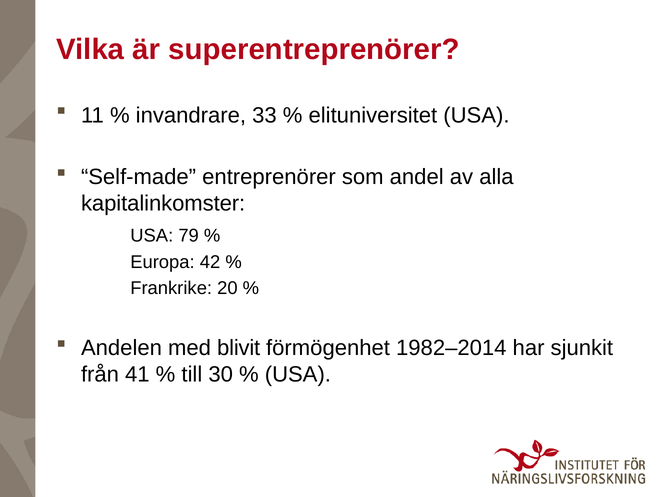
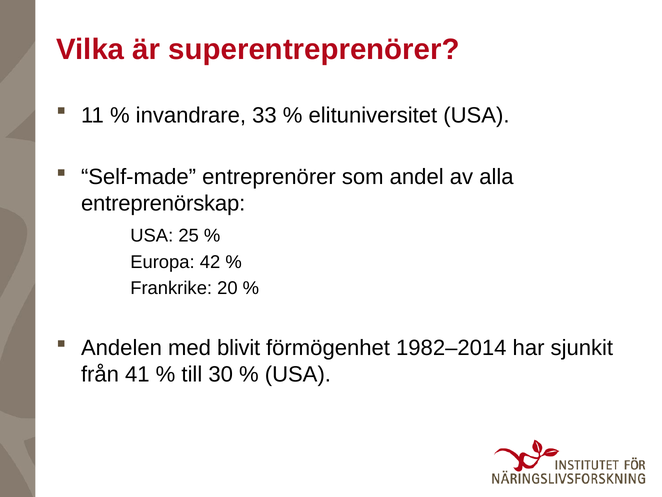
kapitalinkomster: kapitalinkomster -> entreprenörskap (163, 203)
79: 79 -> 25 (189, 236)
